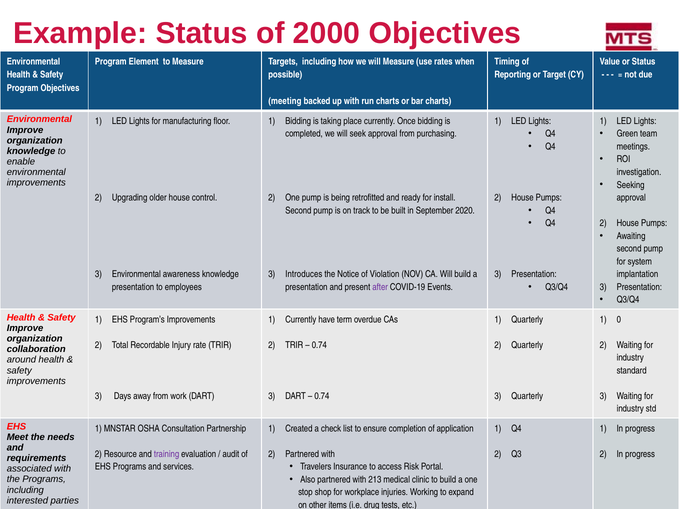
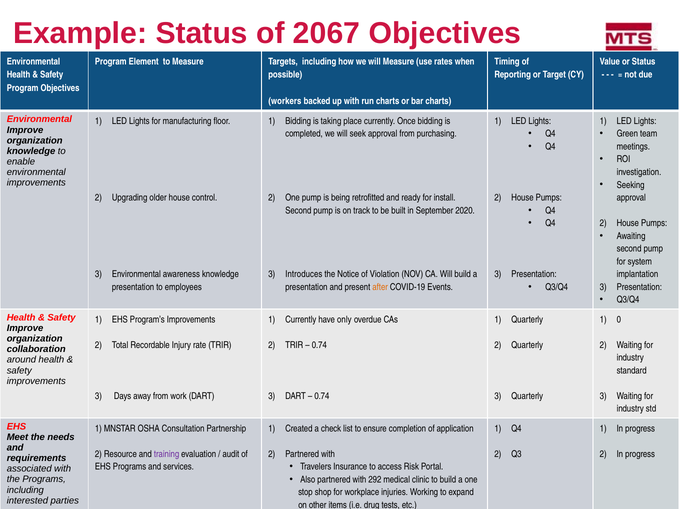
2000: 2000 -> 2067 (327, 33)
meeting: meeting -> workers (285, 101)
after colour: purple -> orange (380, 287)
term: term -> only (344, 320)
213: 213 -> 292 (375, 480)
